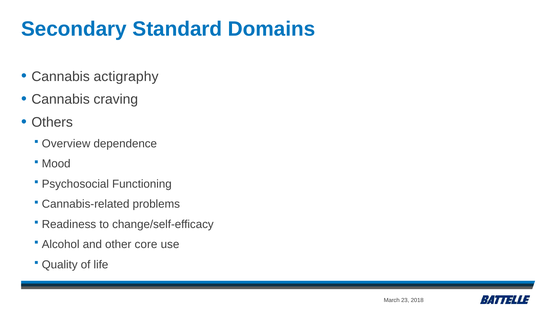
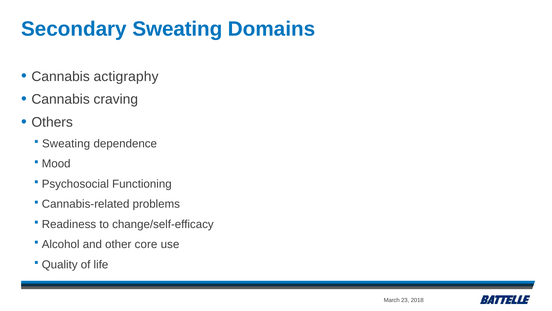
Secondary Standard: Standard -> Sweating (177, 29)
Overview: Overview -> Sweating (66, 143)
